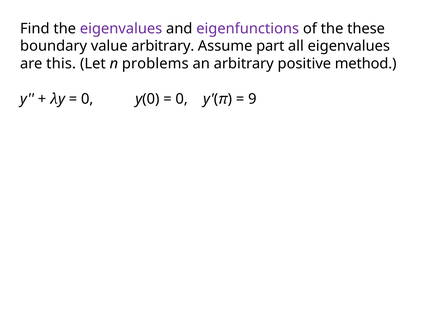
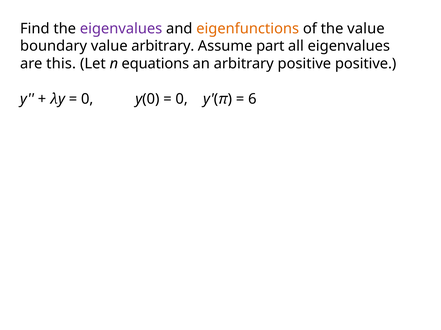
eigenfunctions colour: purple -> orange (248, 29)
the these: these -> value (366, 29)
problems: problems -> equations (155, 64)
positive method: method -> positive (366, 64)
9: 9 -> 6 (252, 99)
